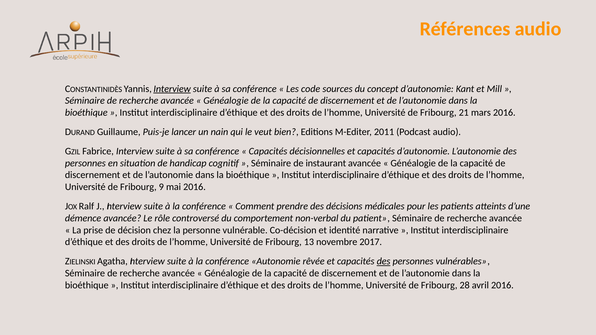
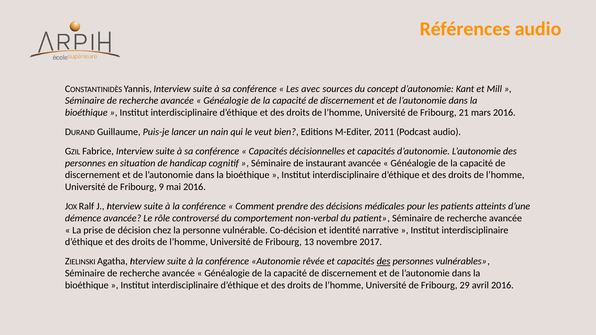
Interview underline: present -> none (172, 89)
code: code -> avec (311, 89)
28: 28 -> 29 (465, 285)
